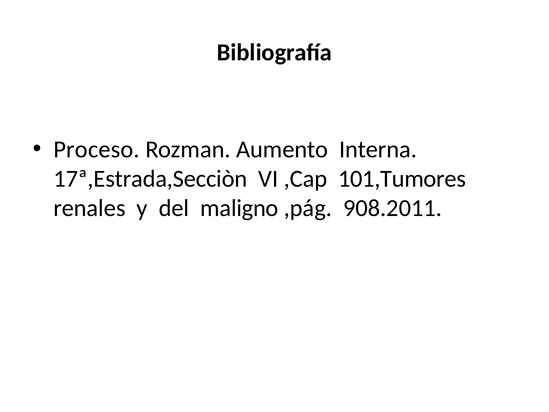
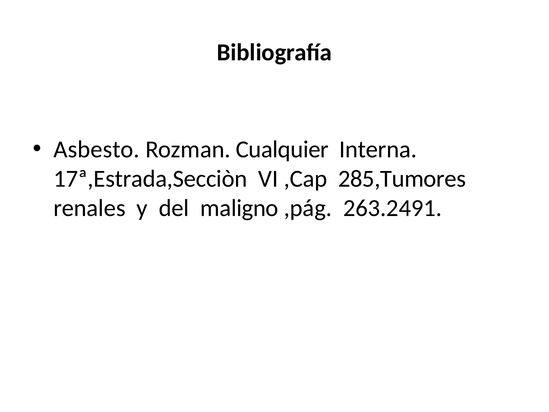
Proceso: Proceso -> Asbesto (97, 149)
Aumento: Aumento -> Cualquier (282, 149)
101,Tumores: 101,Tumores -> 285,Tumores (402, 179)
908.2011: 908.2011 -> 263.2491 (392, 208)
